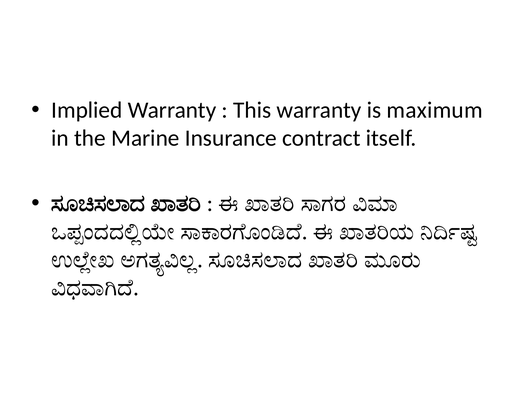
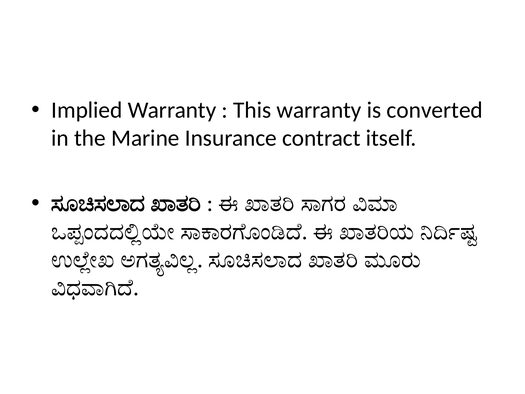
maximum: maximum -> converted (435, 110)
